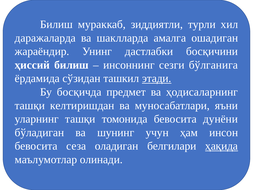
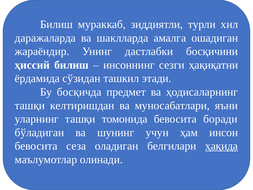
бўлганига: бўлганига -> ҳақиқатни (213, 65)
этади underline: present -> none (157, 78)
дунёни: дунёни -> боради (220, 119)
